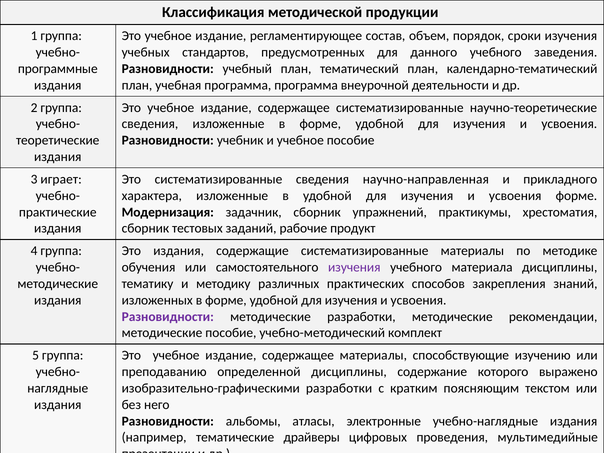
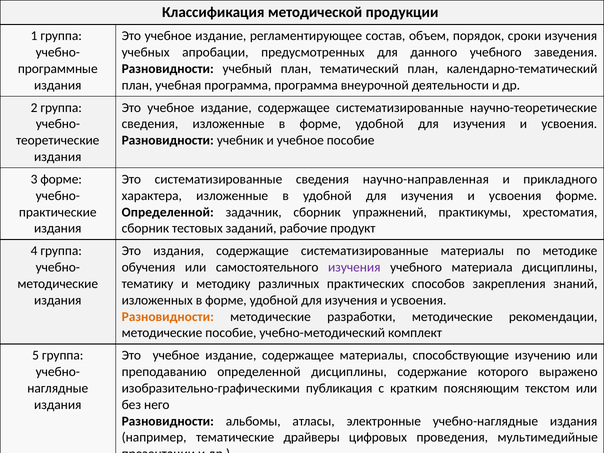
стандартов: стандартов -> апробации (215, 52)
3 играет: играет -> форме (61, 179)
Модернизация: Модернизация -> Определенной (168, 212)
Разновидности colour: purple -> orange (168, 317)
изобразительно-графическими разработки: разработки -> публикация (339, 388)
